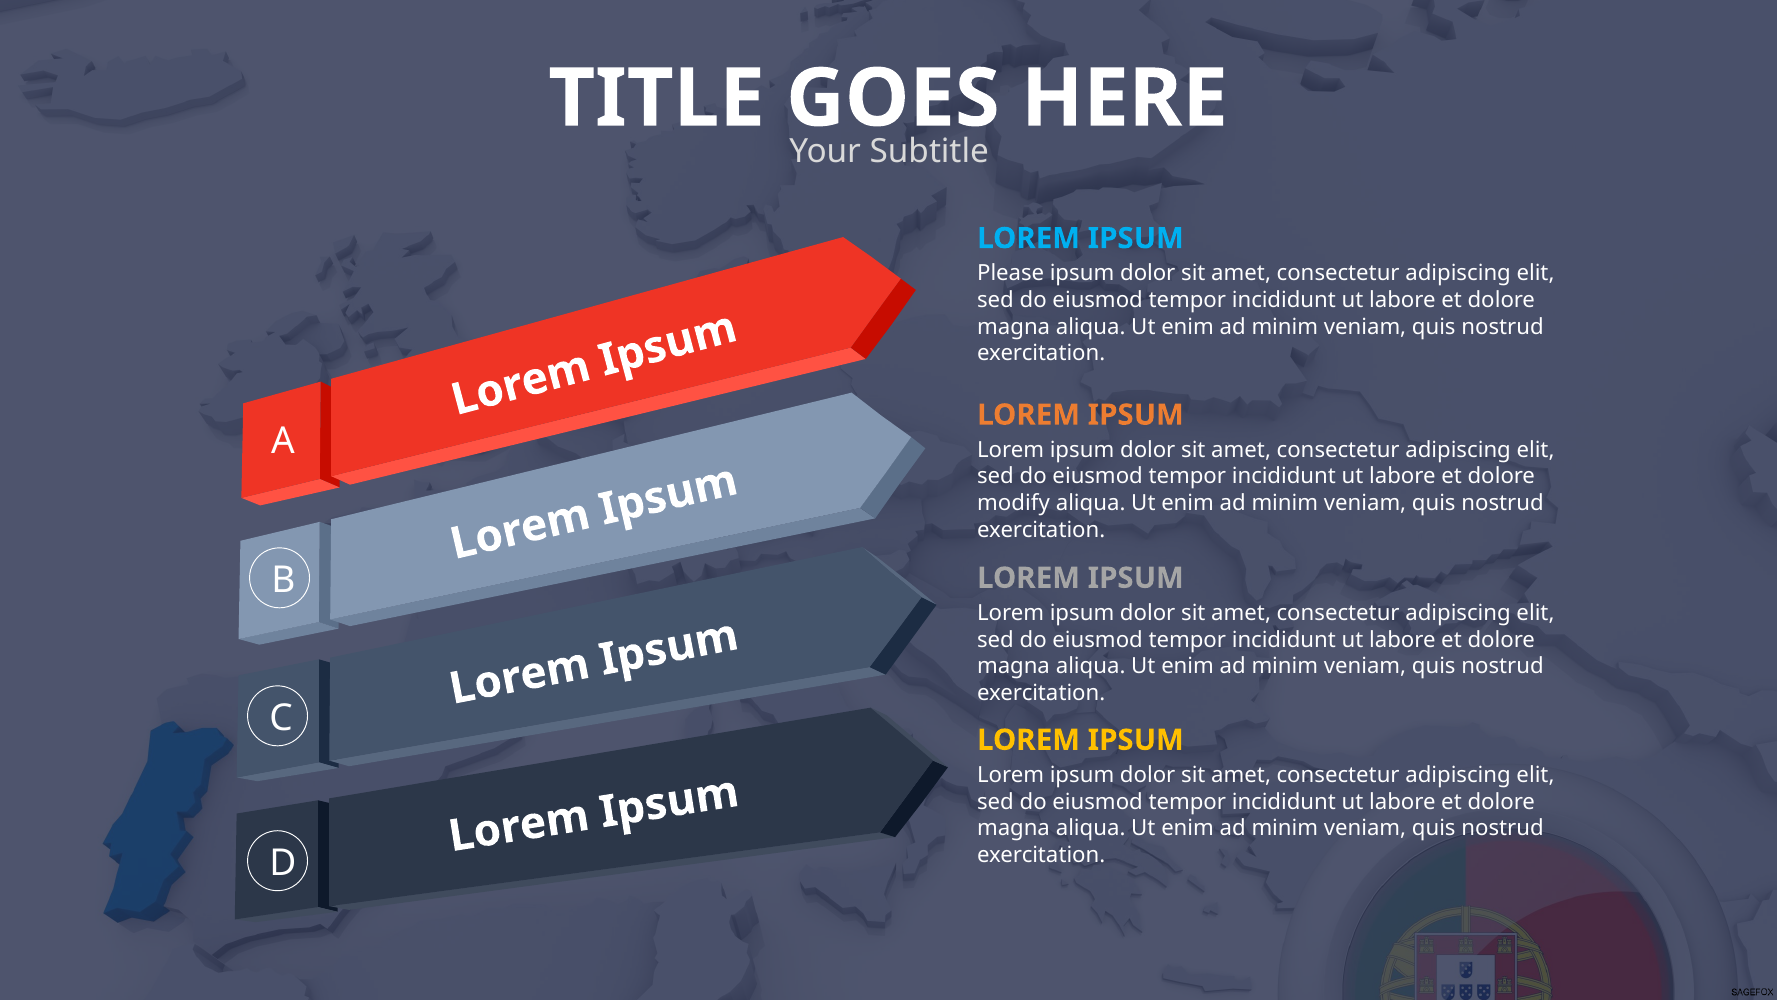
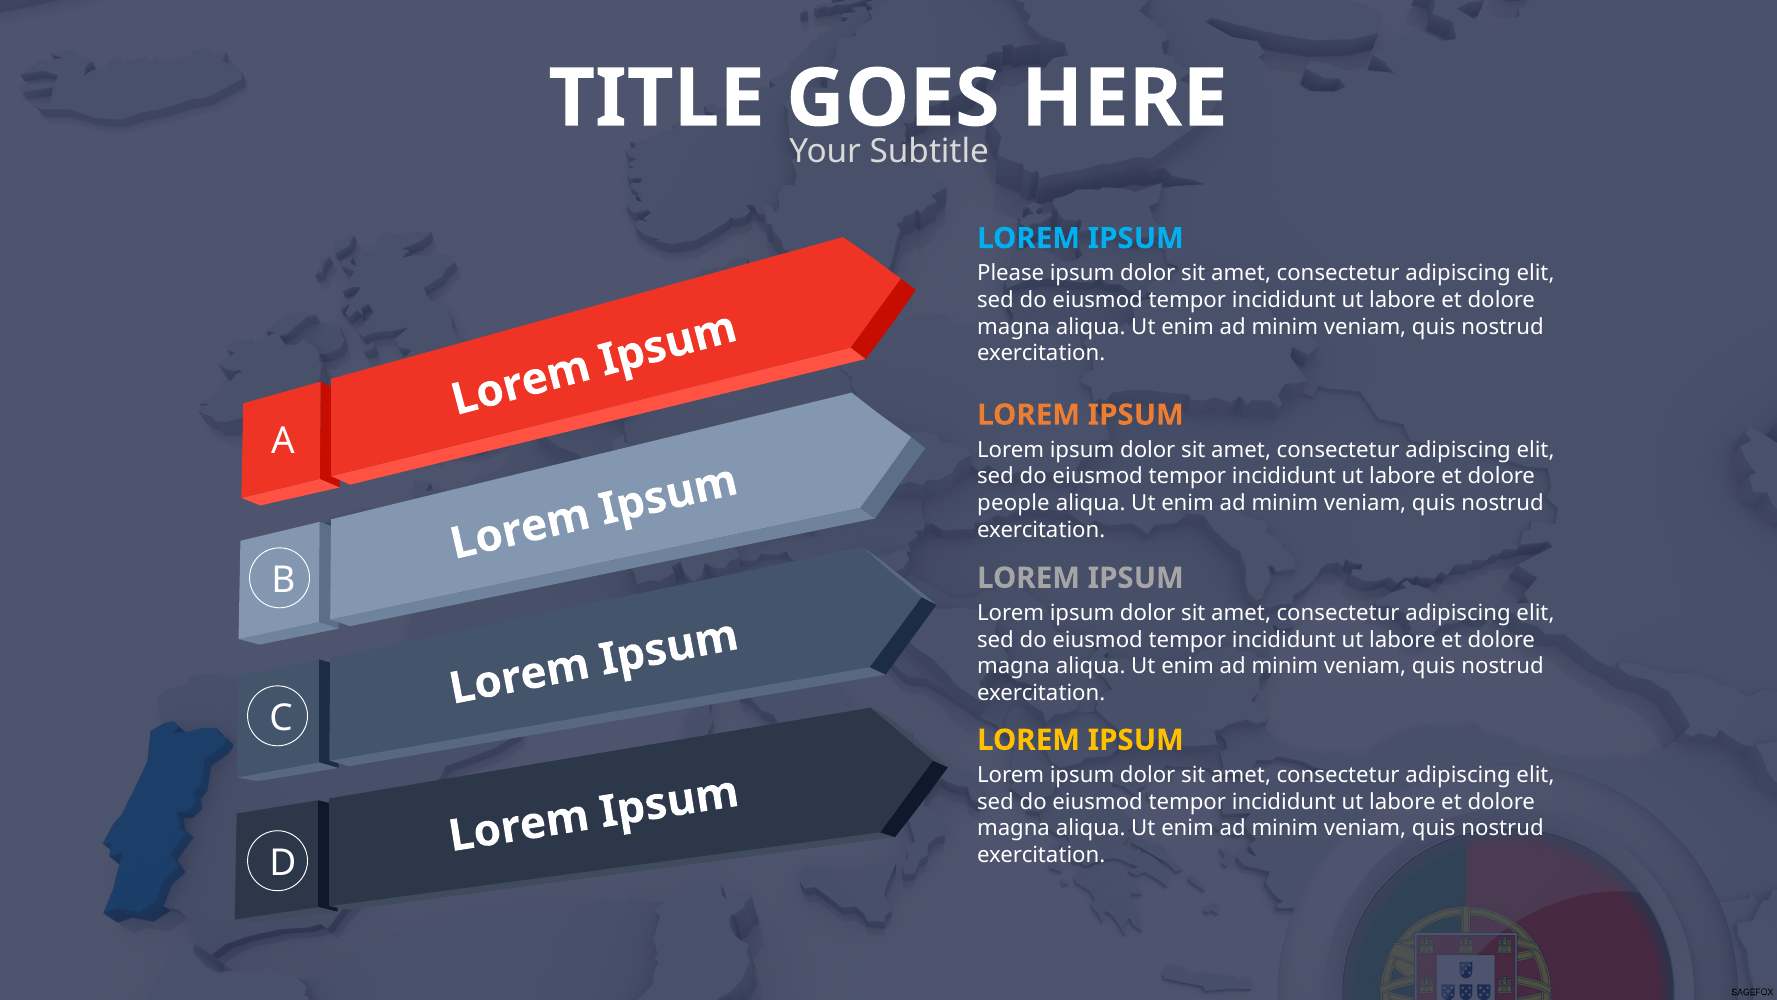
modify: modify -> people (1013, 503)
